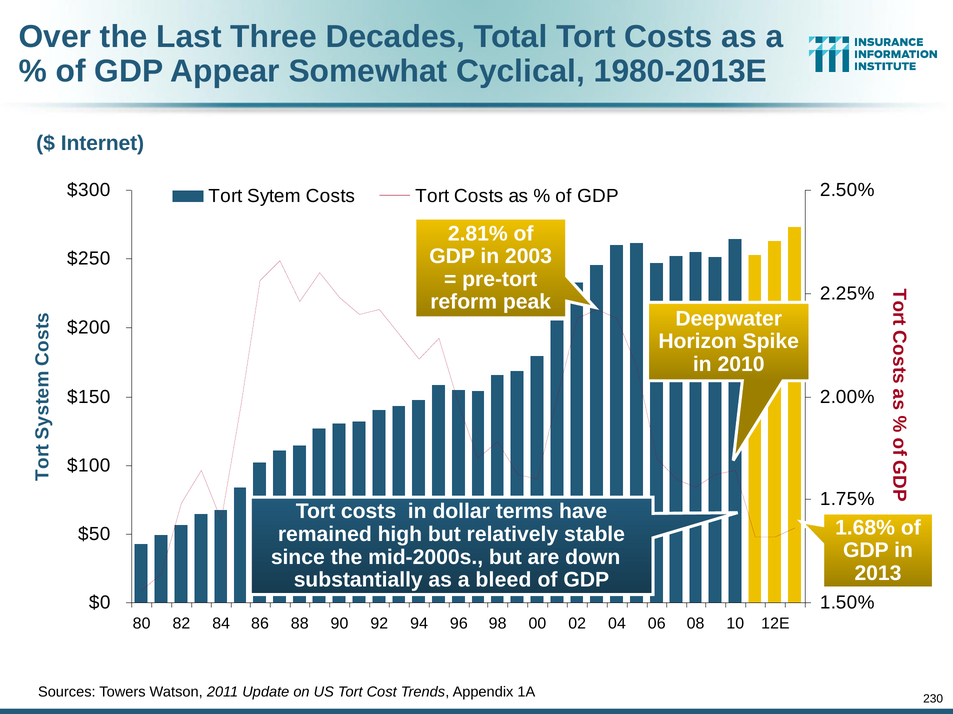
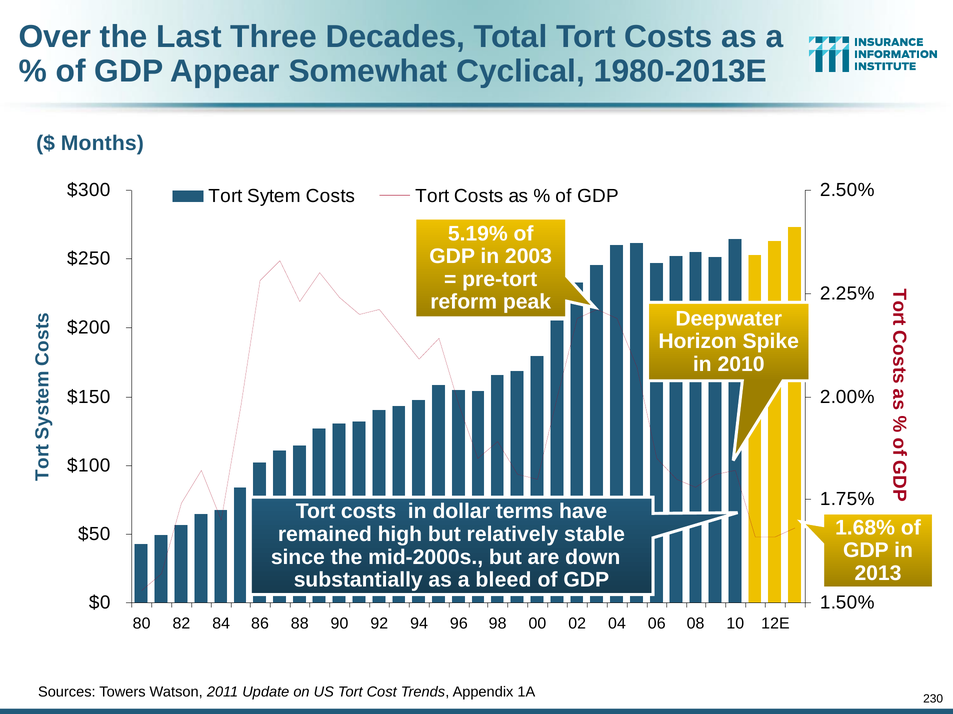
Internet: Internet -> Months (102, 143)
2.81%: 2.81% -> 5.19% (478, 234)
